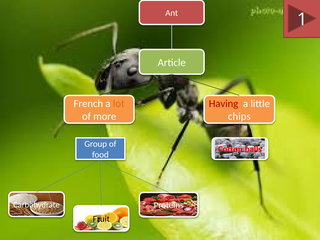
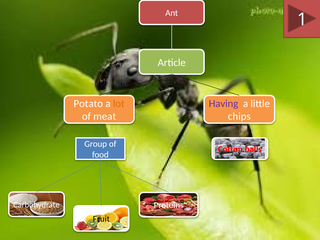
French: French -> Potato (88, 104)
Having colour: red -> purple (223, 104)
more: more -> meat (105, 116)
